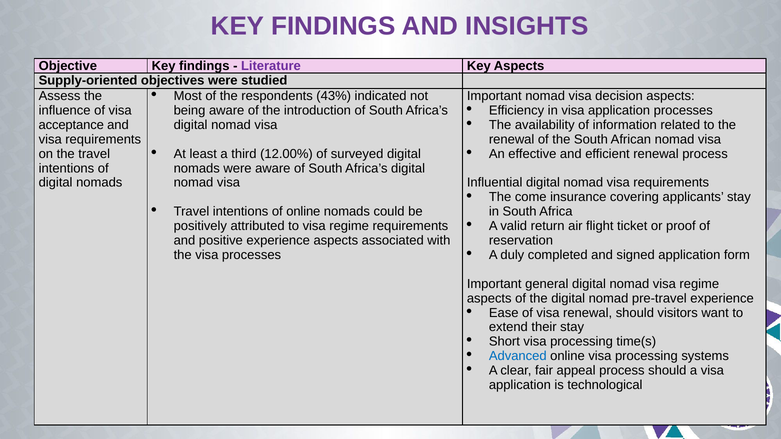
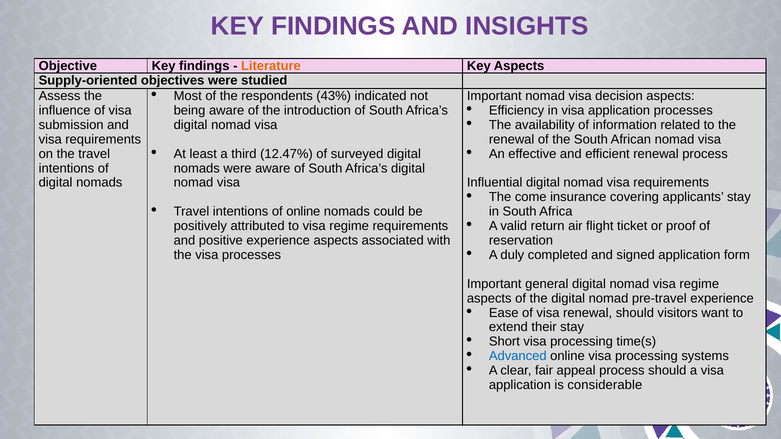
Literature colour: purple -> orange (271, 66)
acceptance: acceptance -> submission (71, 125)
12.00%: 12.00% -> 12.47% (286, 154)
technological: technological -> considerable (605, 385)
